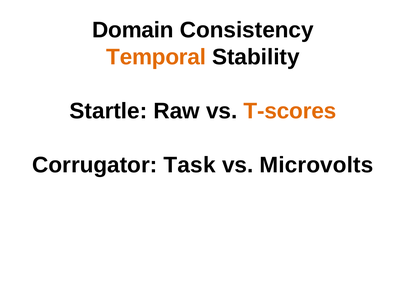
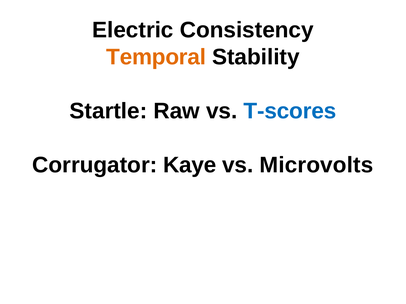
Domain: Domain -> Electric (133, 30)
T-scores colour: orange -> blue (290, 111)
Task: Task -> Kaye (190, 165)
